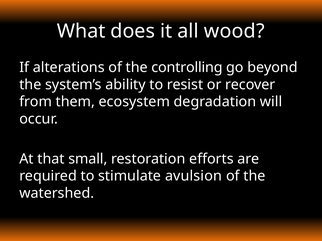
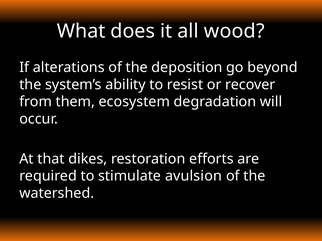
controlling: controlling -> deposition (187, 68)
small: small -> dikes (88, 159)
